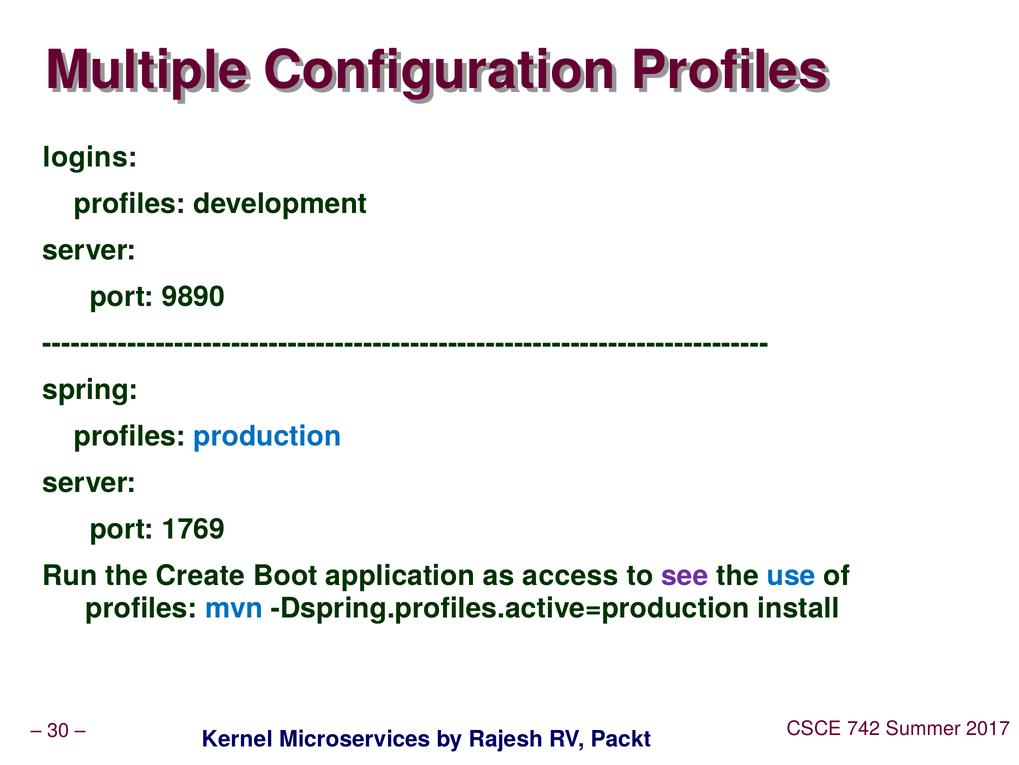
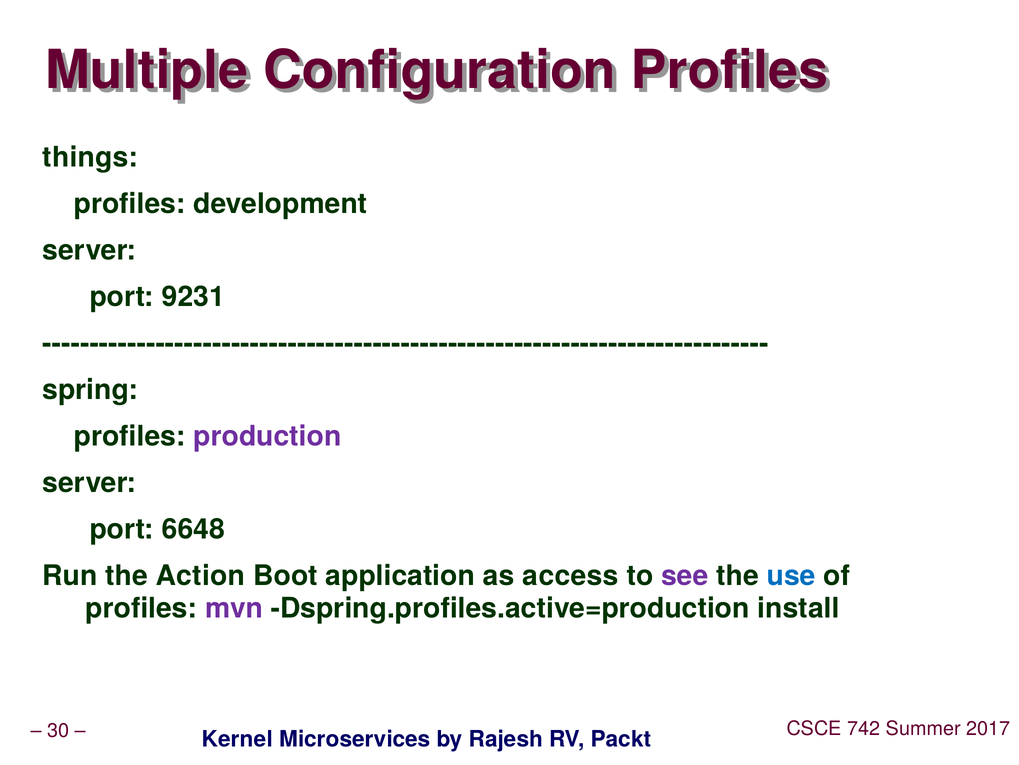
logins: logins -> things (90, 157)
9890: 9890 -> 9231 (193, 297)
production colour: blue -> purple (267, 436)
1769: 1769 -> 6648 (193, 529)
Create: Create -> Action (200, 576)
mvn colour: blue -> purple (234, 608)
